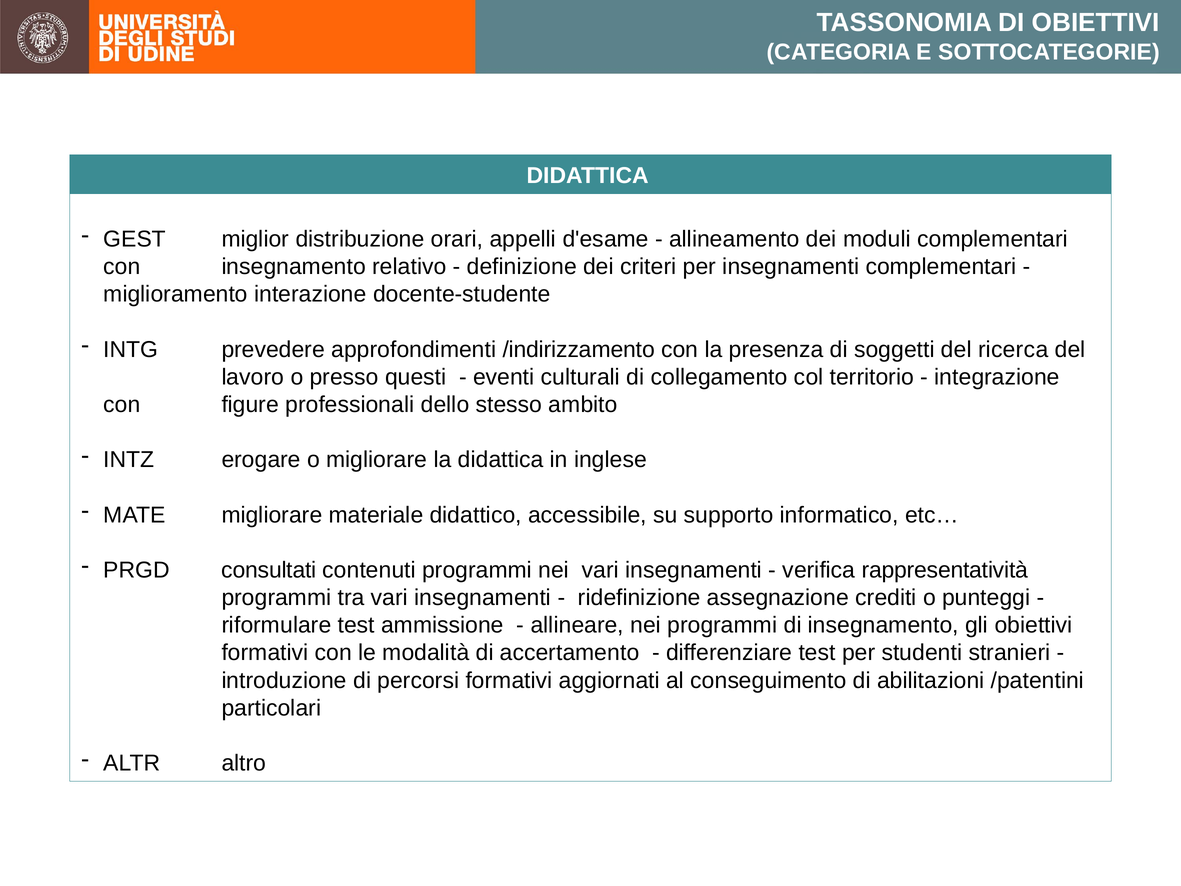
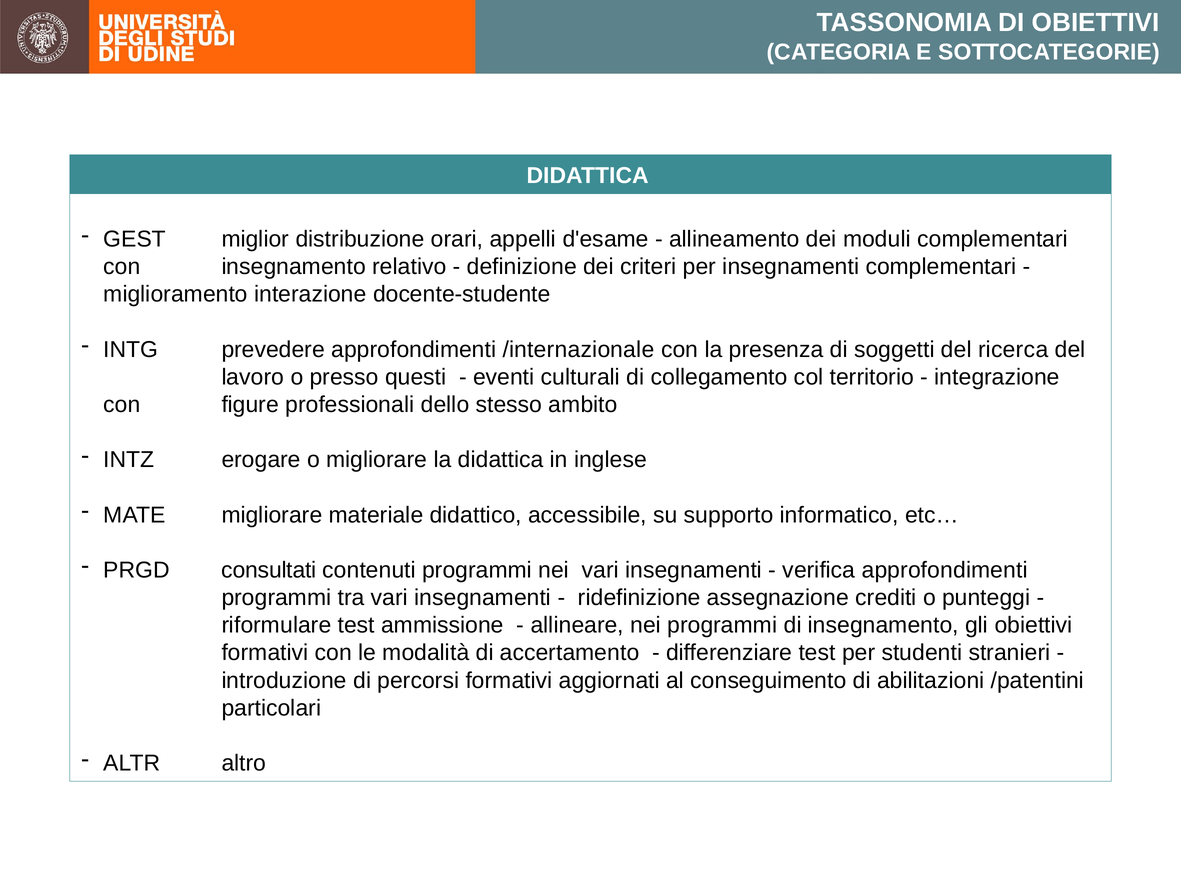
/indirizzamento: /indirizzamento -> /internazionale (579, 349)
verifica rappresentatività: rappresentatività -> approfondimenti (945, 570)
